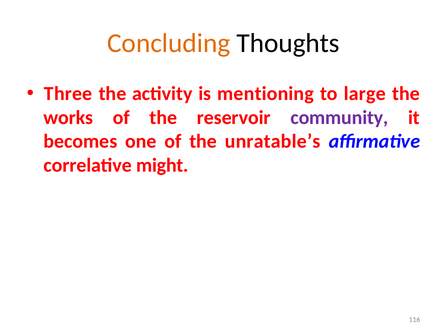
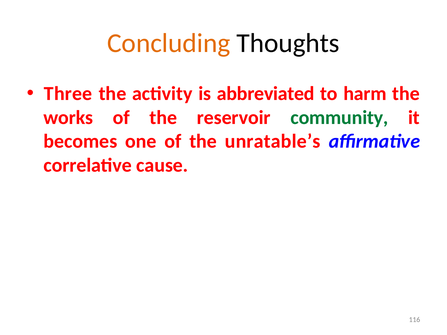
mentioning: mentioning -> abbreviated (266, 94)
large: large -> harm (365, 94)
community colour: purple -> green (339, 118)
might: might -> cause (162, 165)
